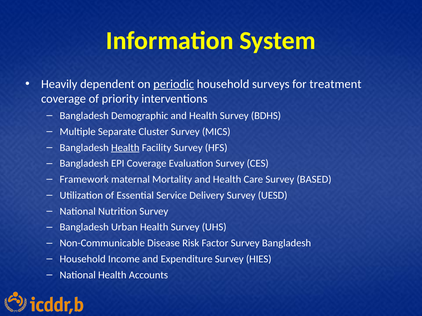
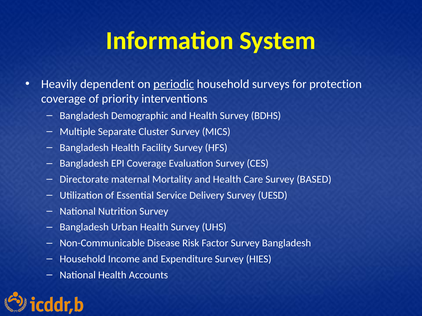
treatment: treatment -> protection (336, 84)
Health underline: present -> none (125, 148)
Framework: Framework -> Directorate (84, 180)
